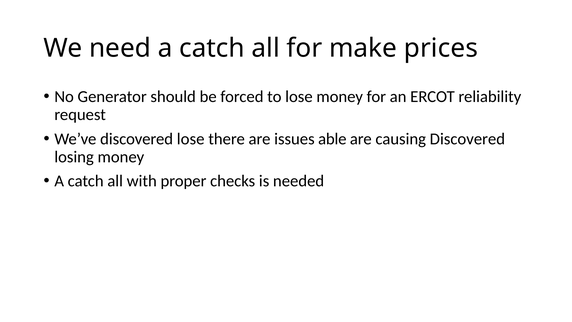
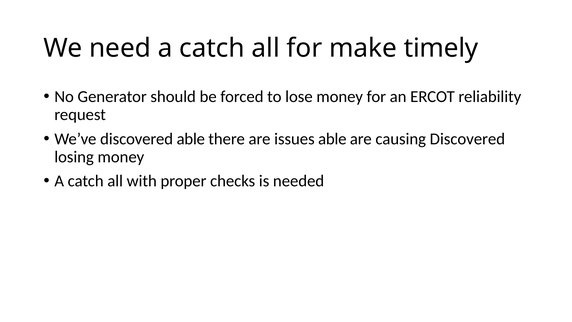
prices: prices -> timely (441, 48)
discovered lose: lose -> able (191, 139)
